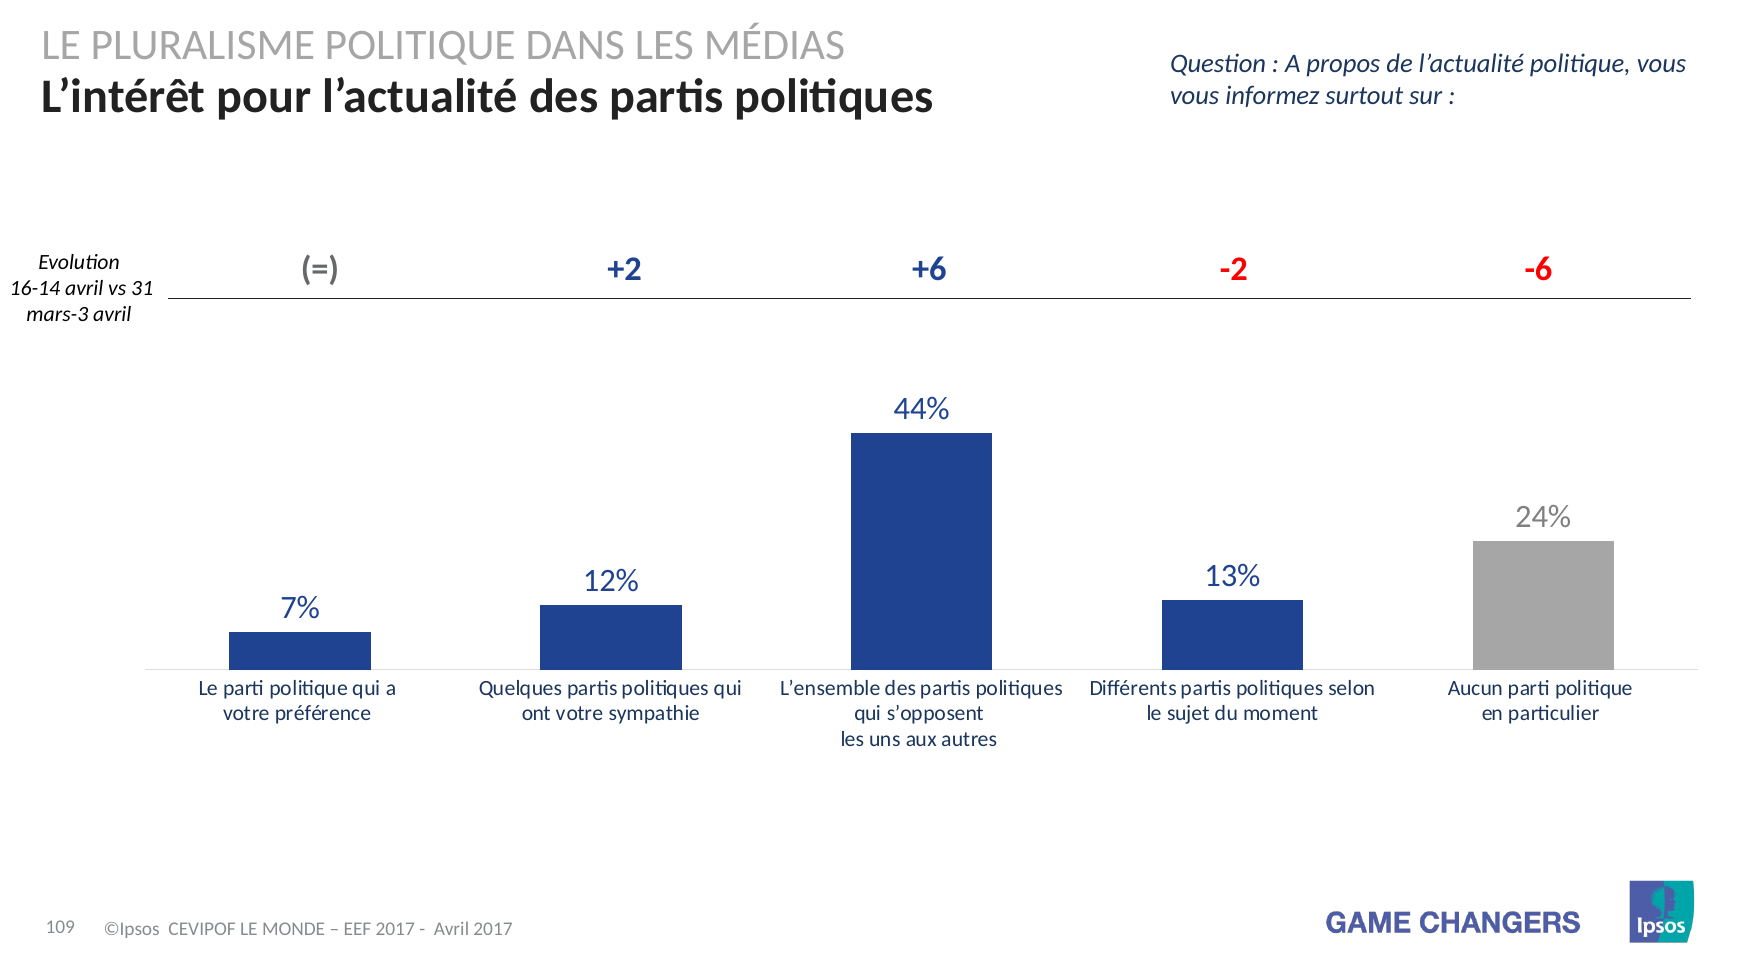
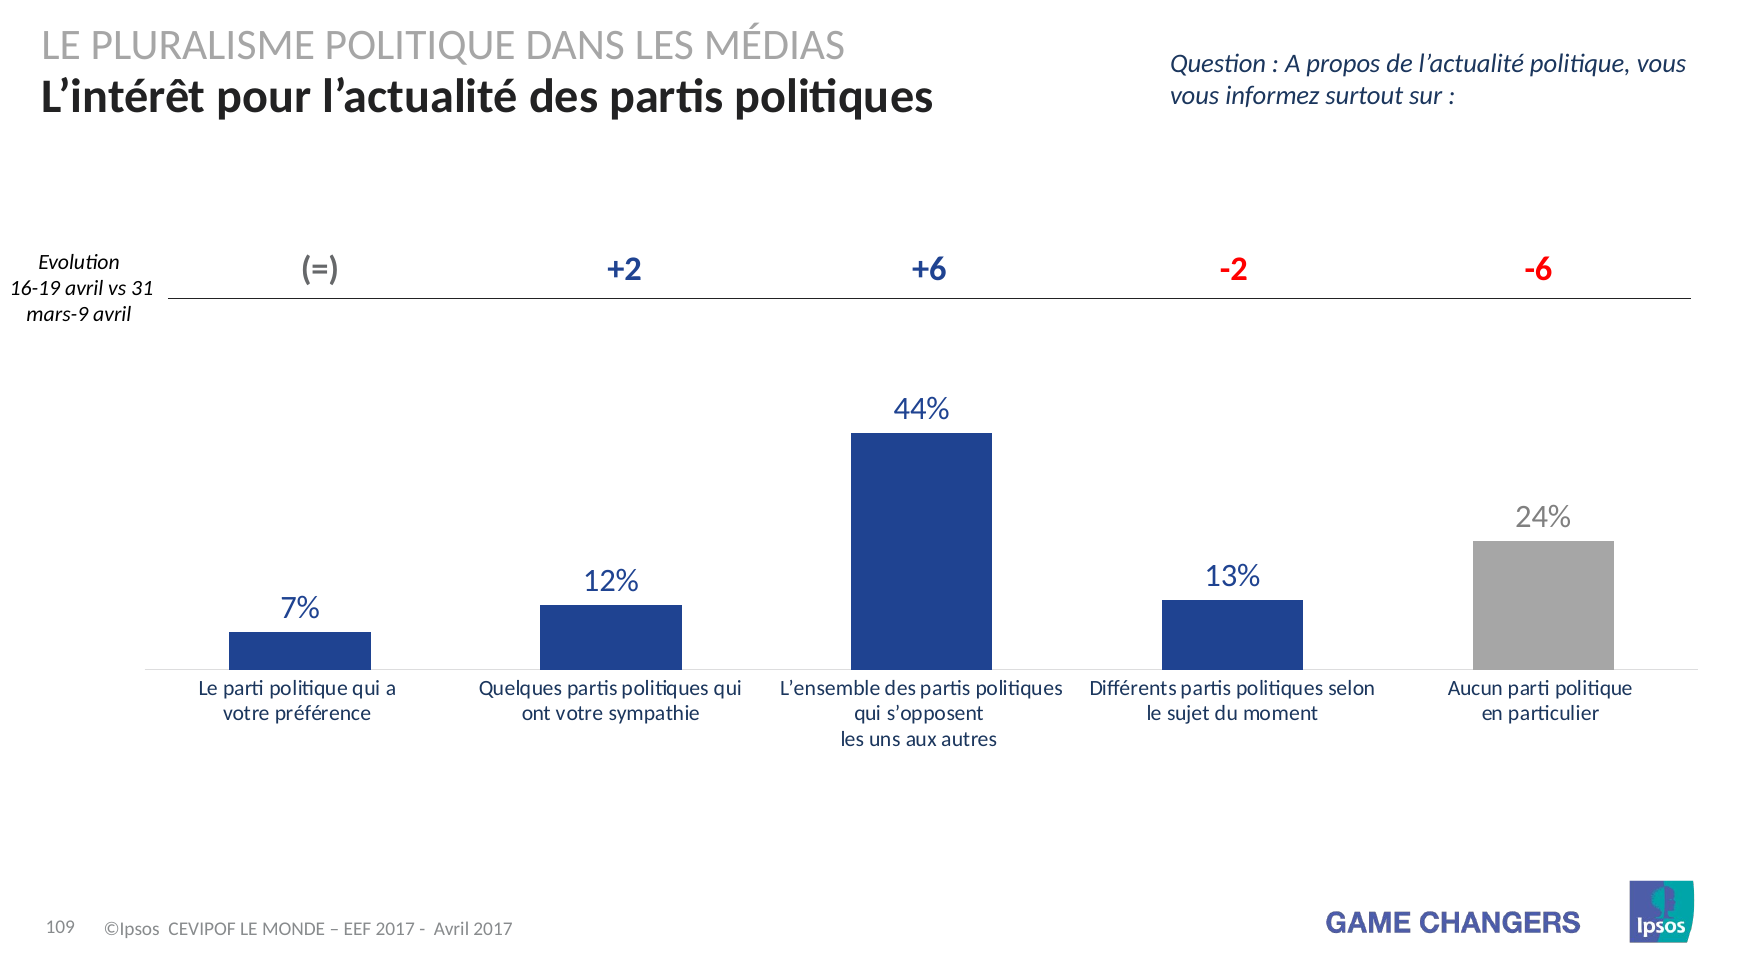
16-14: 16-14 -> 16-19 (35, 288)
mars-3: mars-3 -> mars-9 (57, 314)
